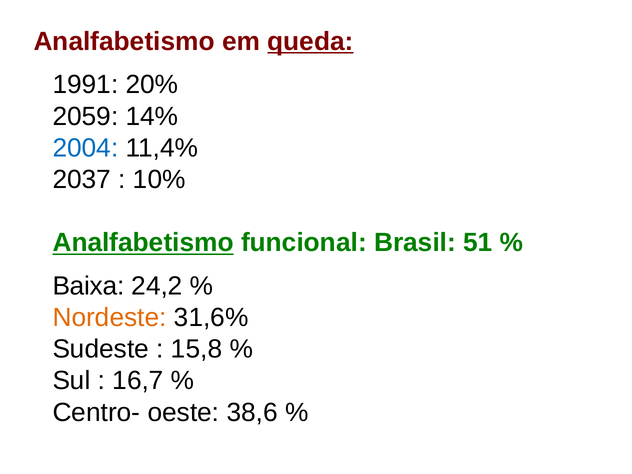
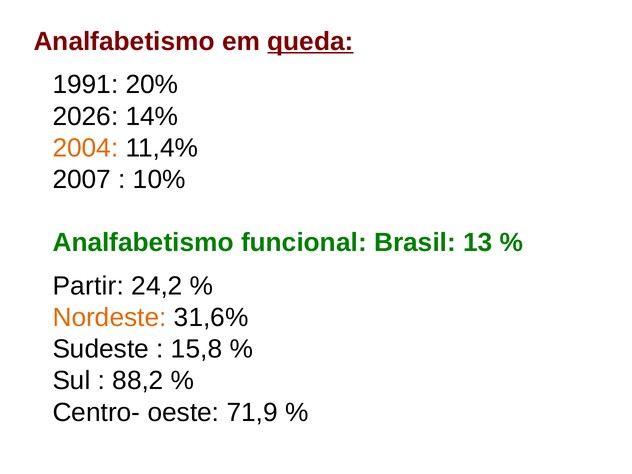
2059: 2059 -> 2026 (85, 116)
2004 colour: blue -> orange (85, 148)
2037: 2037 -> 2007 (82, 180)
Analfabetismo underline: present -> none (143, 243)
51: 51 -> 13 (478, 243)
Baixa: Baixa -> Partir (88, 286)
16,7: 16,7 -> 88,2 (138, 381)
38,6: 38,6 -> 71,9 (252, 412)
